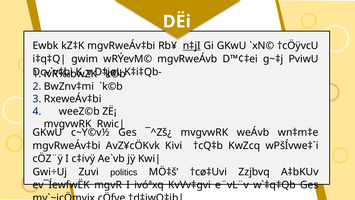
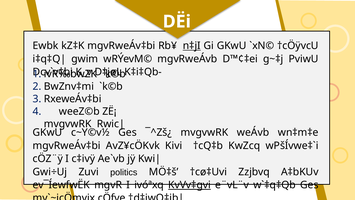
KvVv‡gvi underline: none -> present (189, 185)
